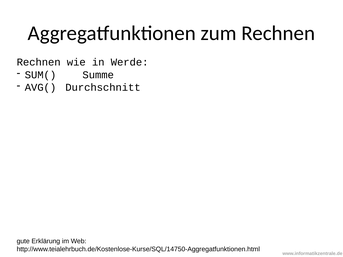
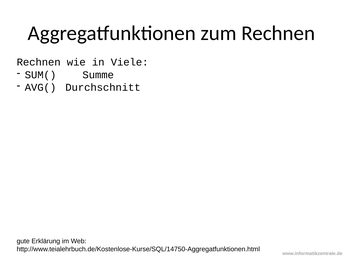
Werde: Werde -> Viele (130, 62)
